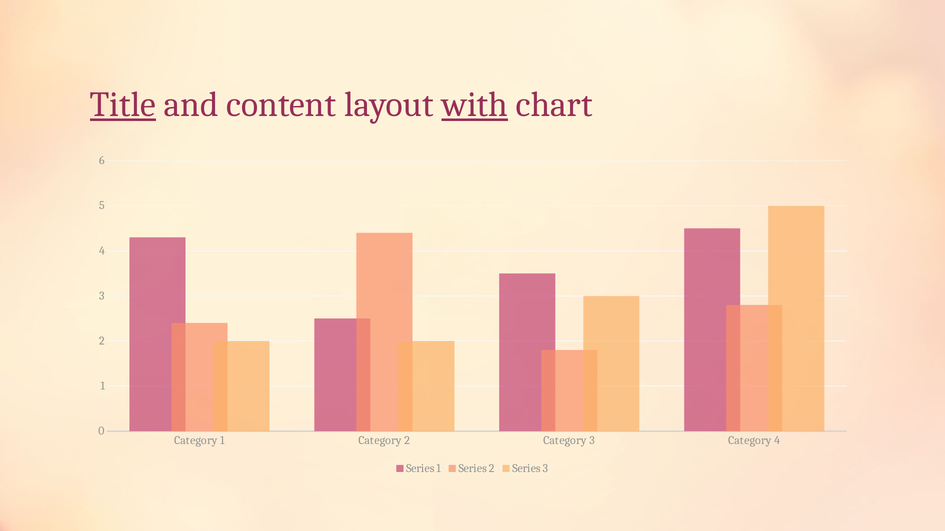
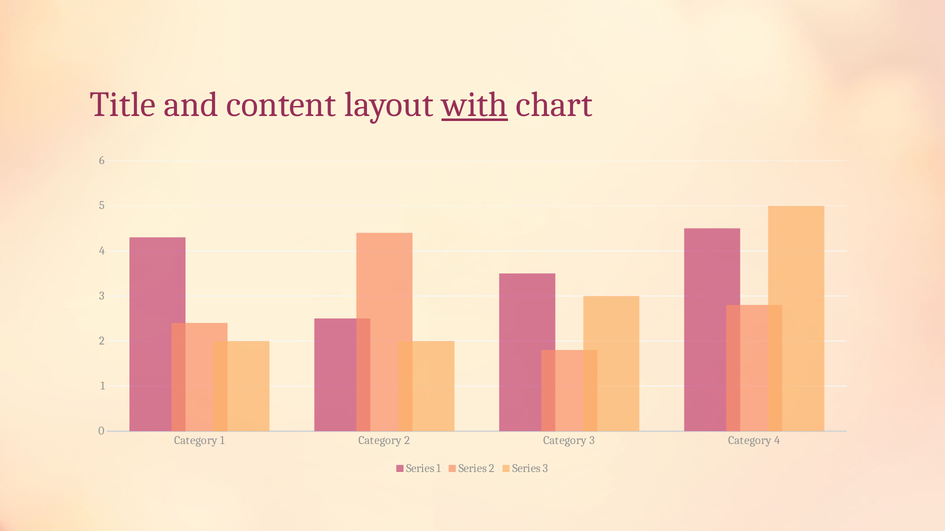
Title underline: present -> none (123, 105)
